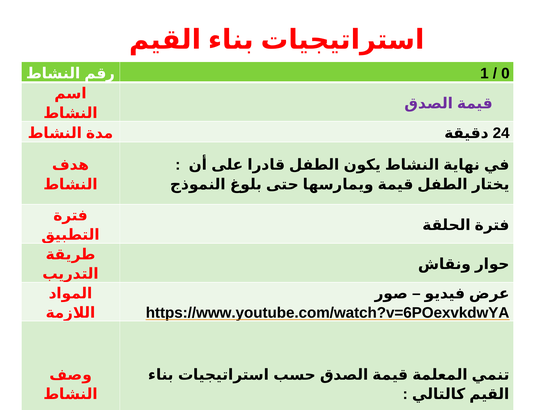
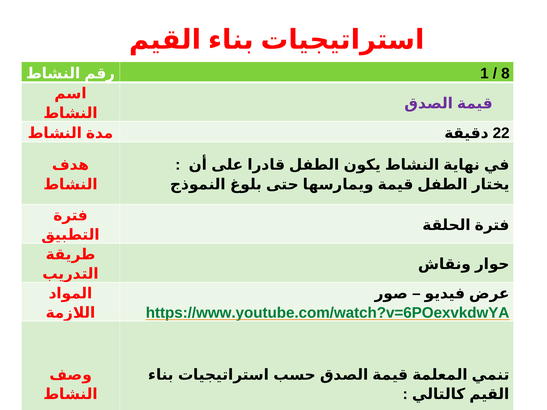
0: 0 -> 8 (505, 74)
24: 24 -> 22 (501, 133)
https://www.youtube.com/watch?v=6POexvkdwYA colour: black -> green (328, 313)
